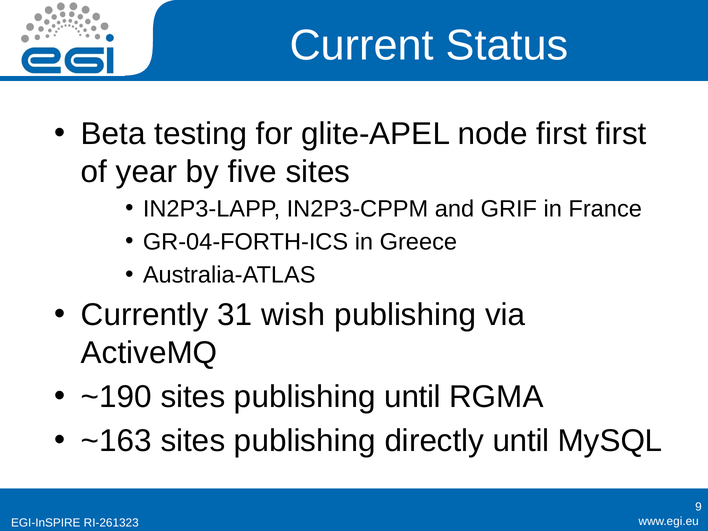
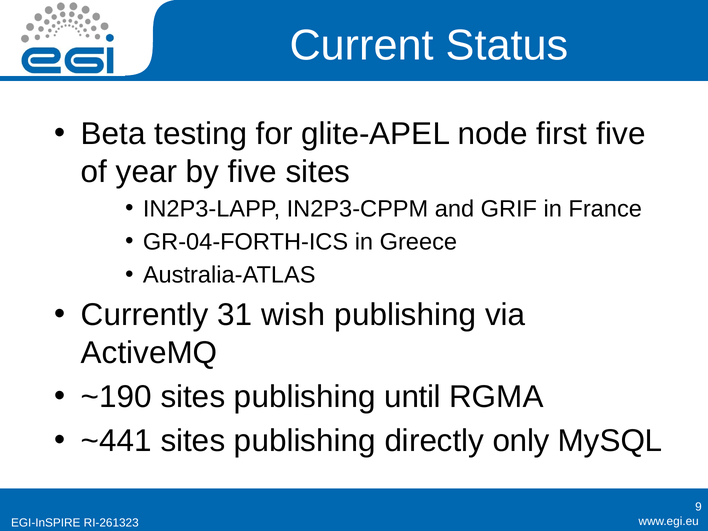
first first: first -> five (621, 134)
~163: ~163 -> ~441 (116, 441)
directly until: until -> only (521, 441)
